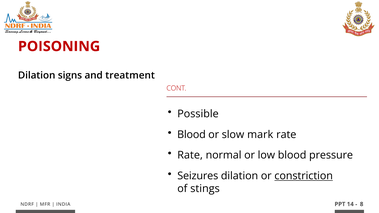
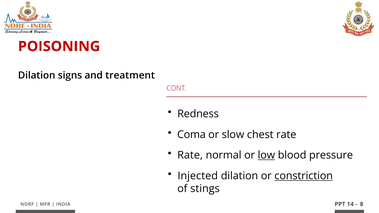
Possible: Possible -> Redness (198, 114)
Blood: Blood -> Coma (191, 135)
mark: mark -> chest (260, 135)
low underline: none -> present (266, 155)
Seizures: Seizures -> Injected (198, 176)
